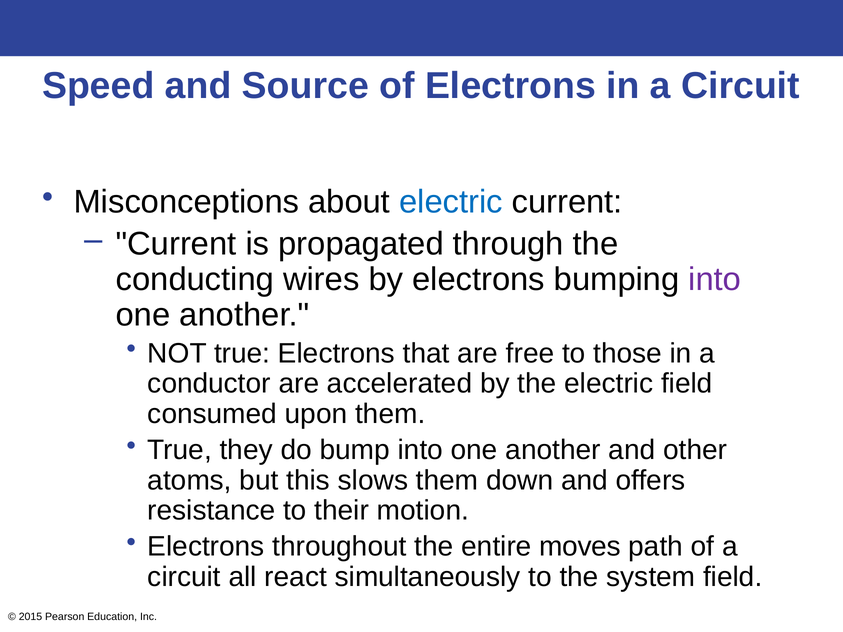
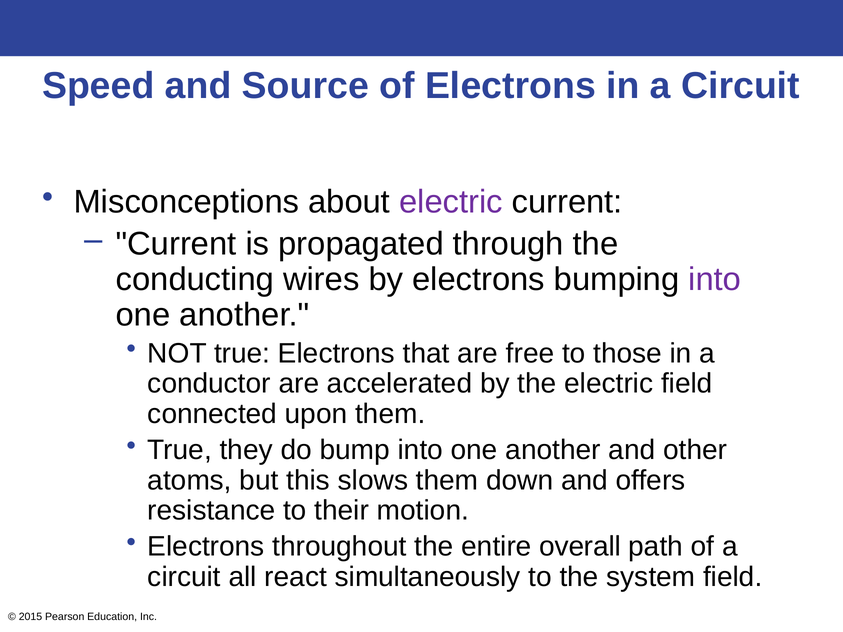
electric colour: blue -> purple (451, 202)
consumed: consumed -> connected (212, 414)
moves: moves -> overall (580, 547)
